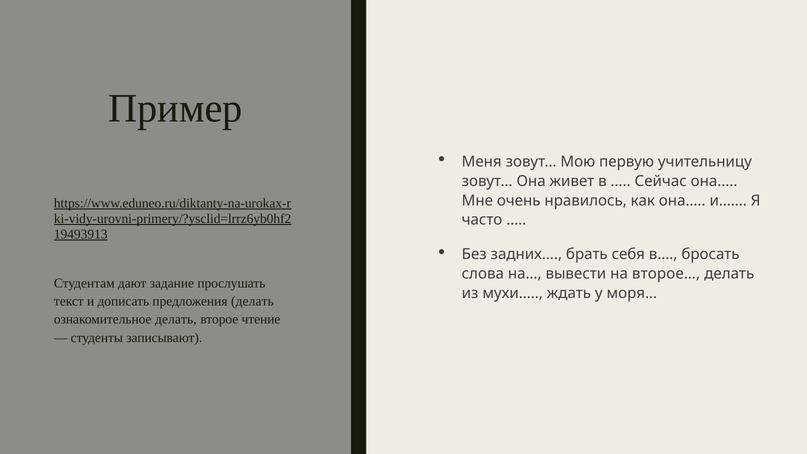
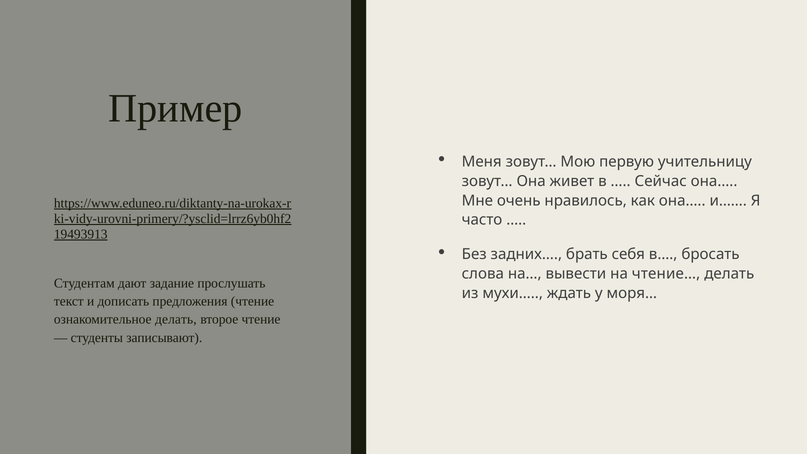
второе…: второе… -> чтение… (666, 274)
предложения делать: делать -> чтение (253, 301)
